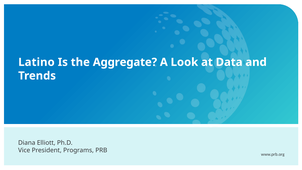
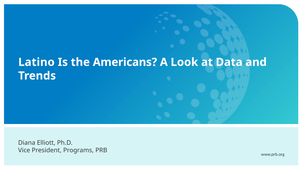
Aggregate: Aggregate -> Americans (125, 62)
